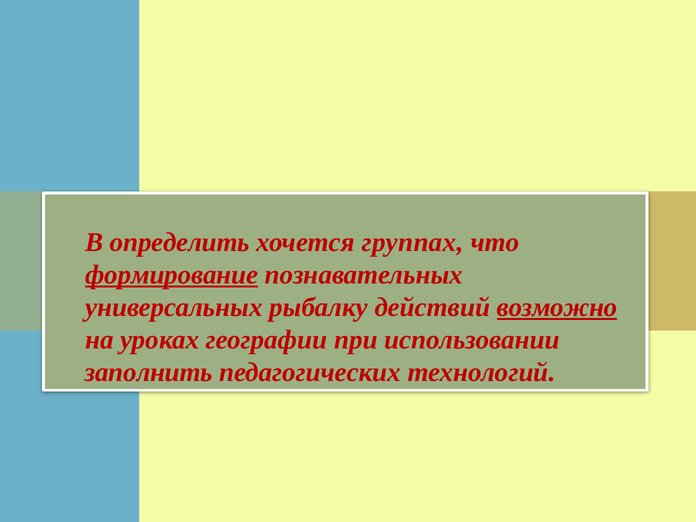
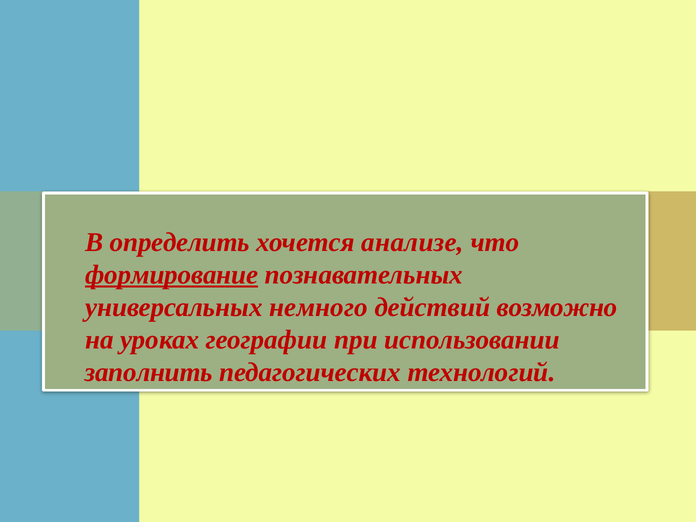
группах: группах -> анализе (413, 242)
рыбалку: рыбалку -> немного (319, 307)
возможно underline: present -> none (557, 307)
